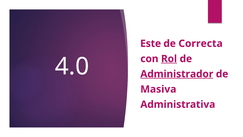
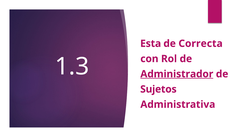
Este: Este -> Esta (151, 43)
Rol underline: present -> none (169, 59)
4.0: 4.0 -> 1.3 (72, 66)
Masiva: Masiva -> Sujetos (158, 89)
